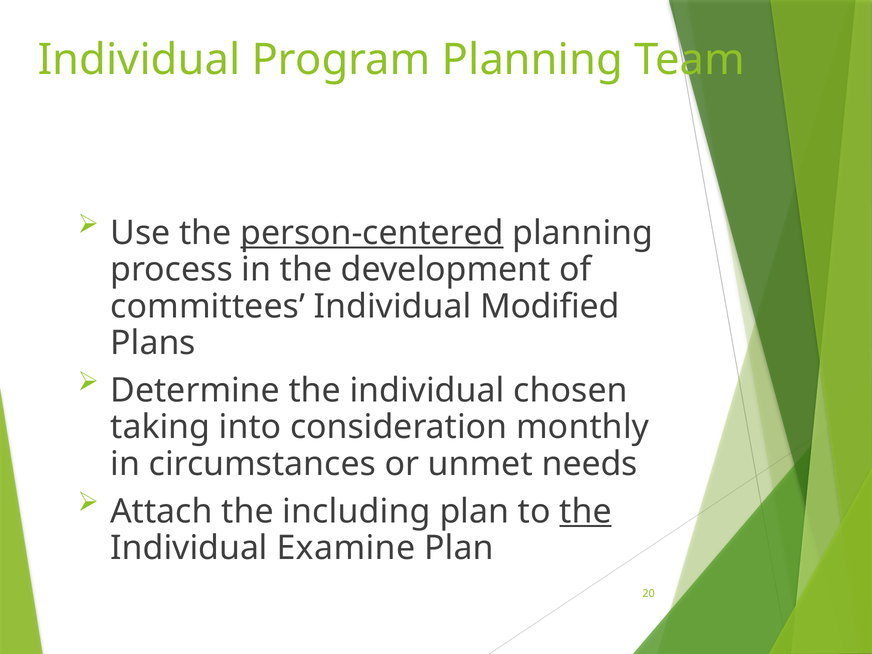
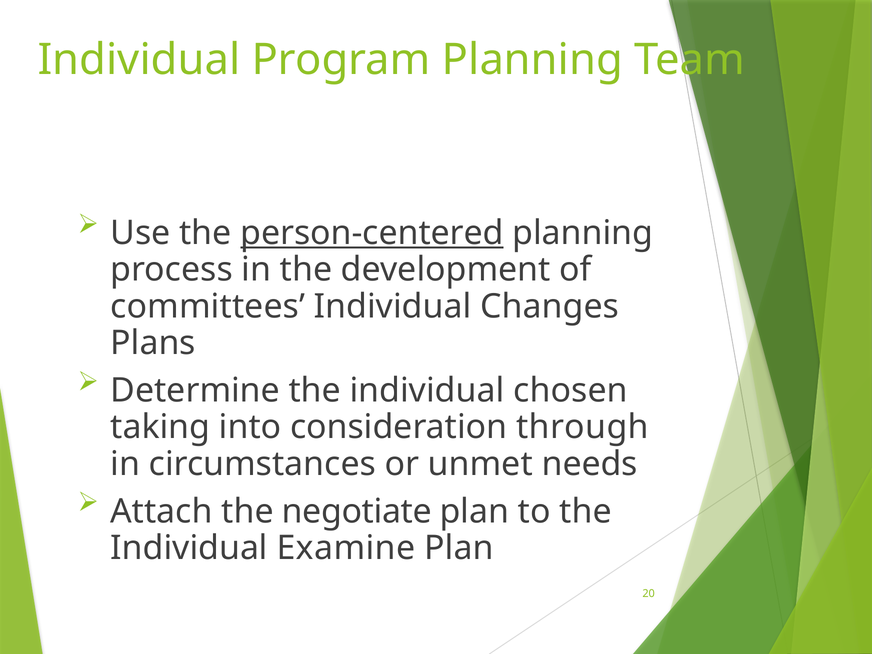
Modified: Modified -> Changes (550, 306)
monthly: monthly -> through (583, 427)
including: including -> negotiate (357, 511)
the underline: present -> none (585, 511)
